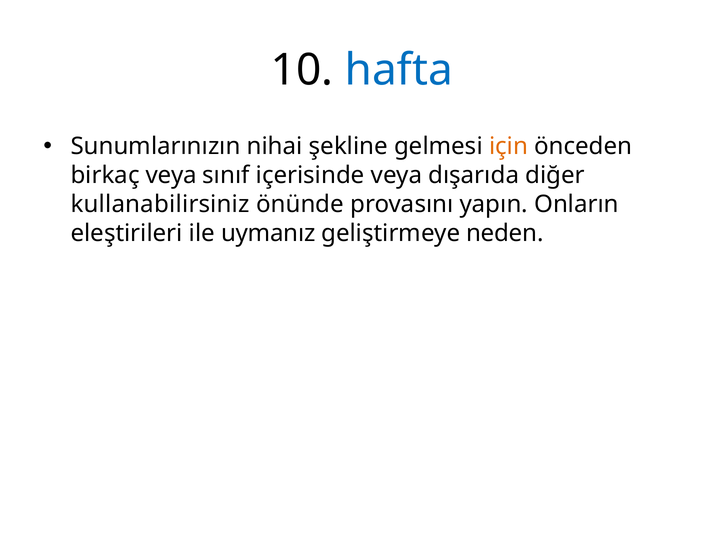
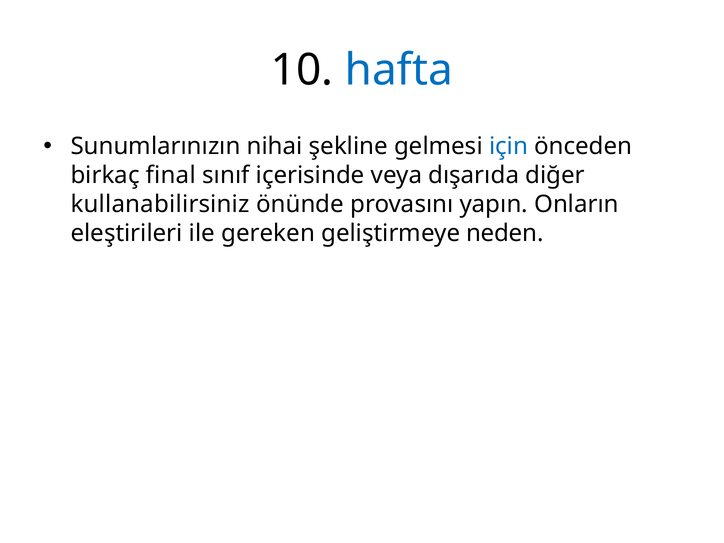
için colour: orange -> blue (509, 146)
birkaç veya: veya -> final (171, 175)
uymanız: uymanız -> gereken (268, 233)
